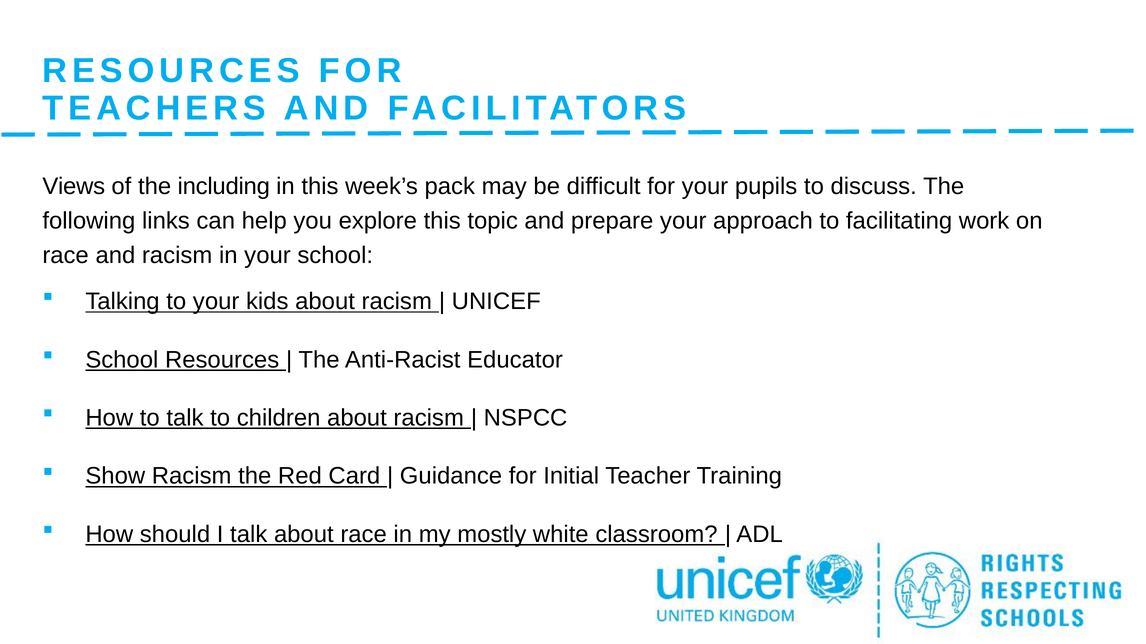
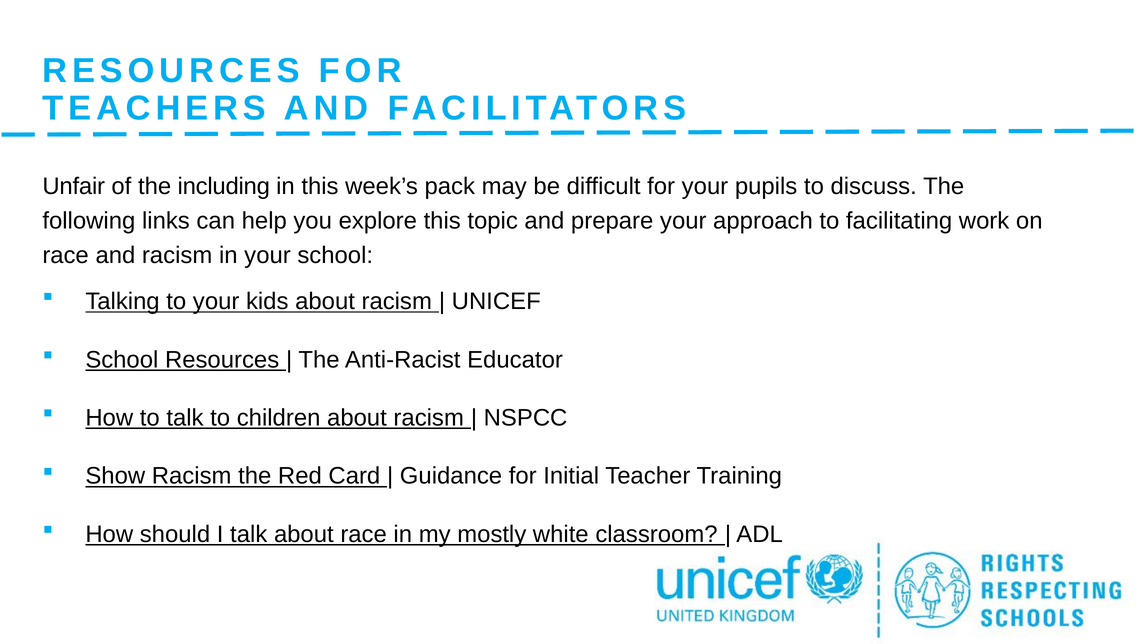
Views: Views -> Unfair (74, 187)
